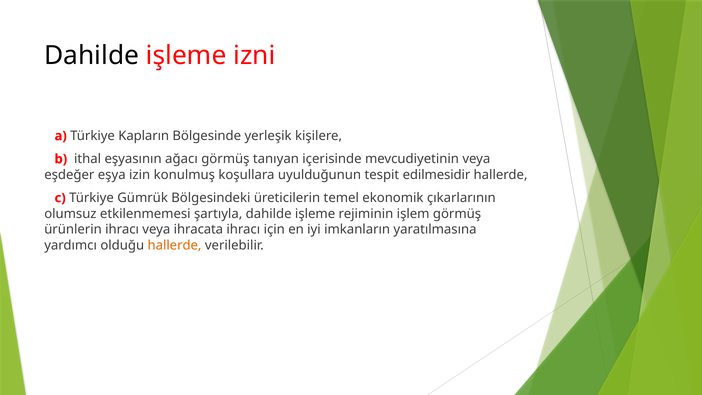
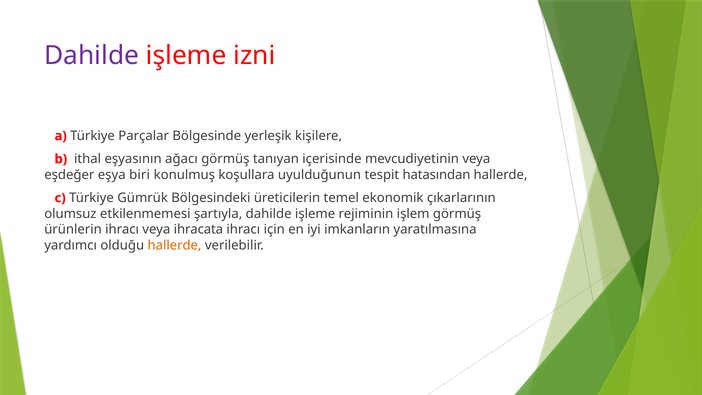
Dahilde colour: black -> purple (92, 55)
Kapların: Kapların -> Parçalar (144, 136)
izin: izin -> biri (140, 175)
edilmesidir: edilmesidir -> hatasından (437, 175)
